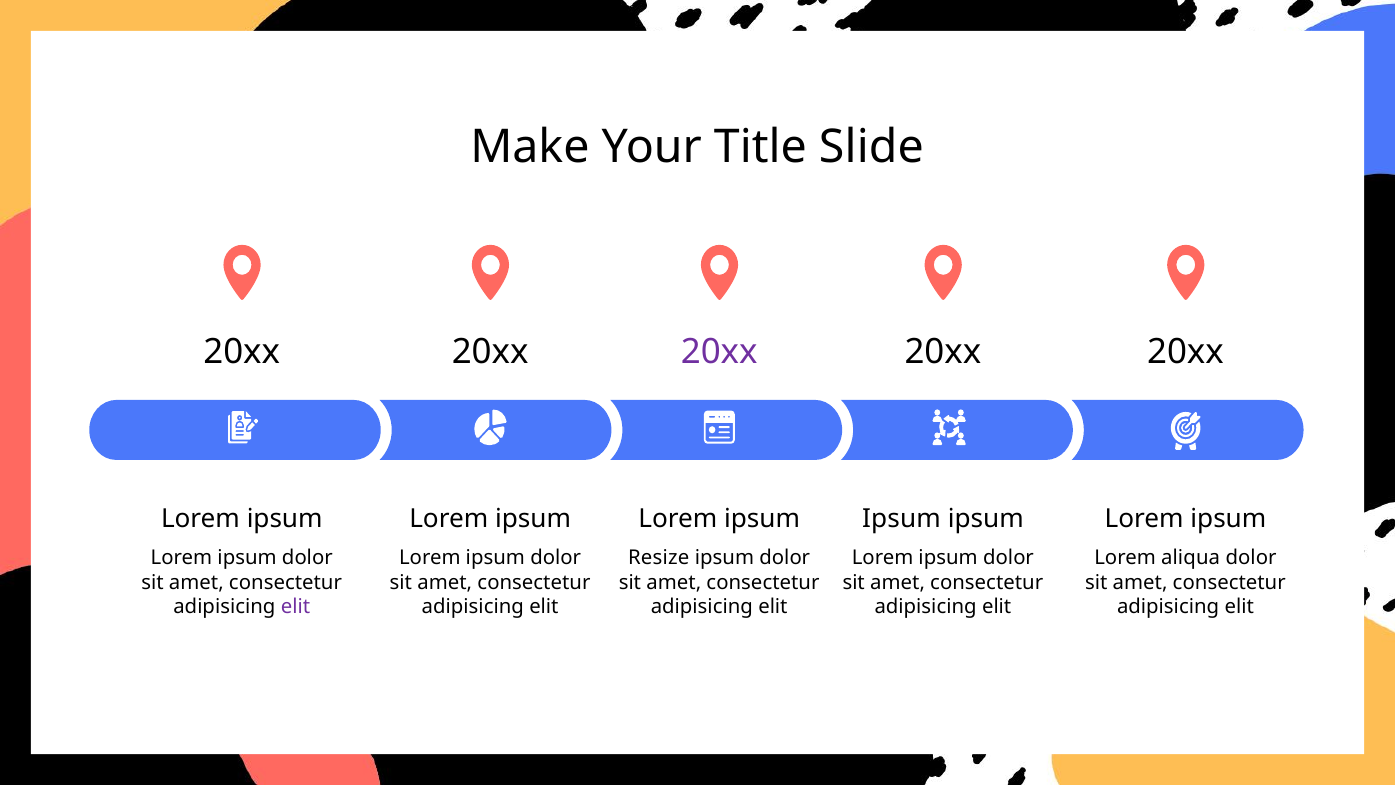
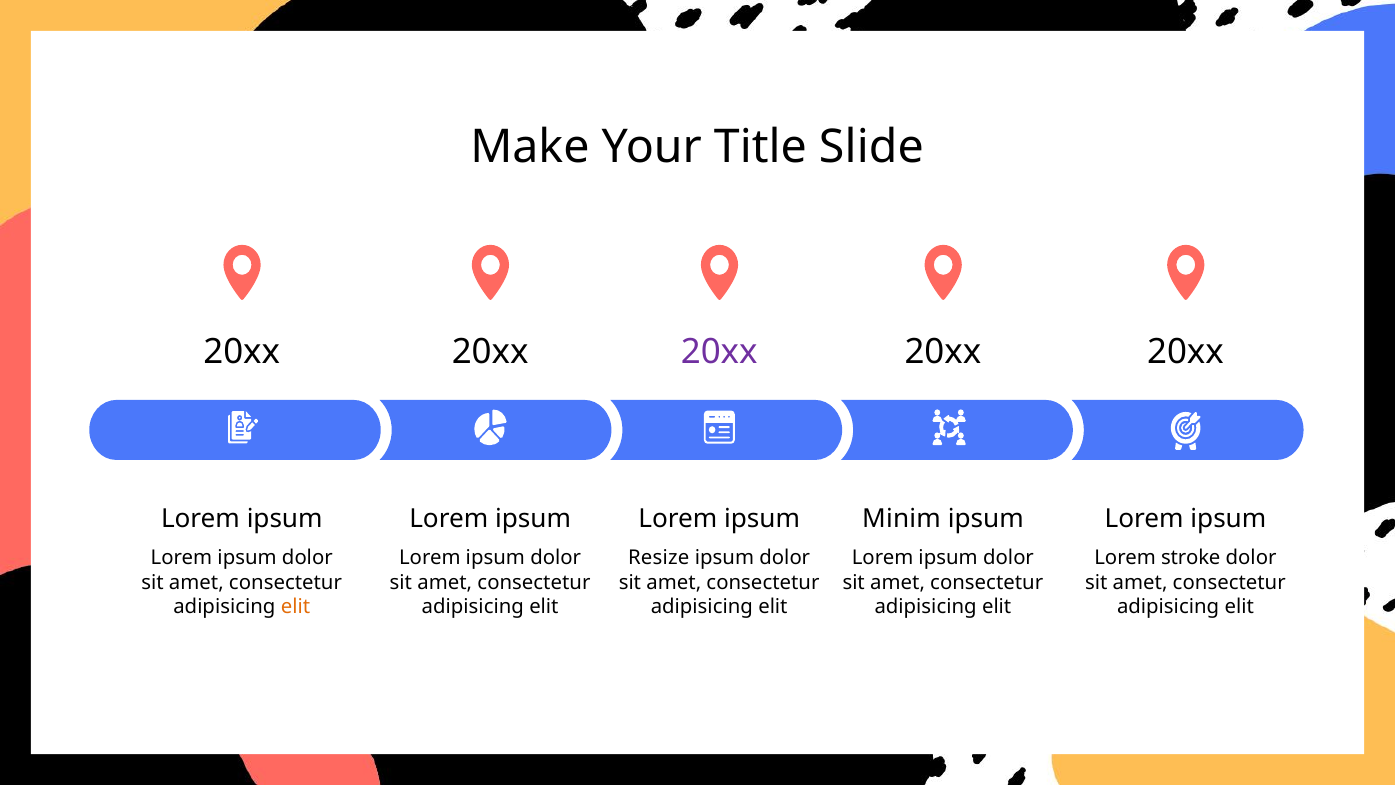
Ipsum: Ipsum -> Minim (901, 518)
aliqua: aliqua -> stroke (1191, 558)
elit colour: purple -> orange (296, 607)
